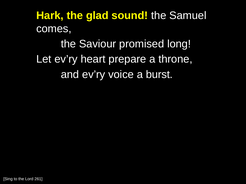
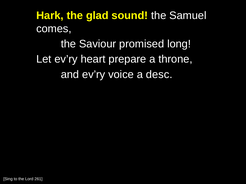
burst: burst -> desc (159, 75)
